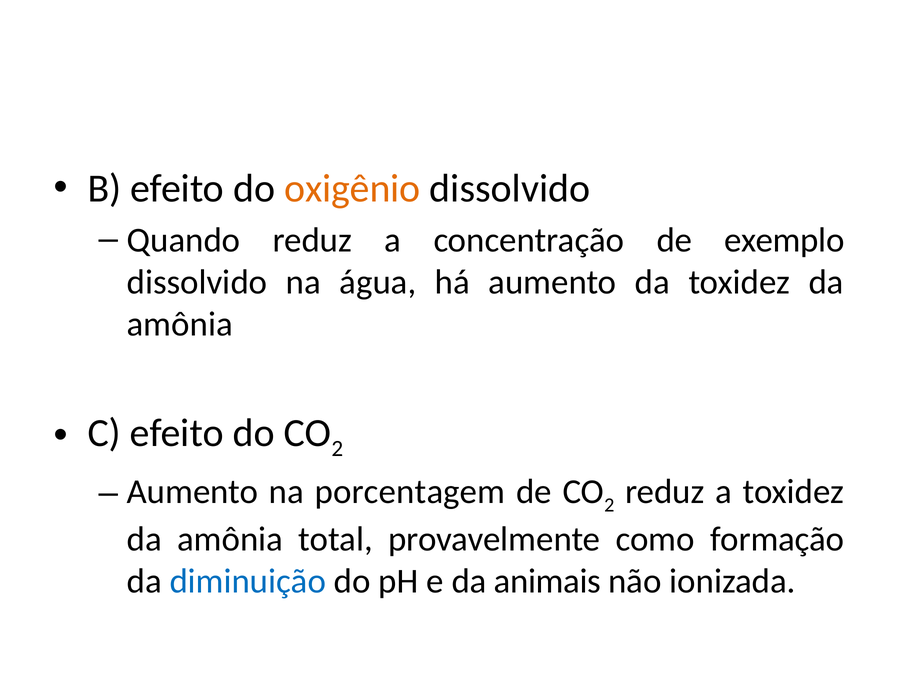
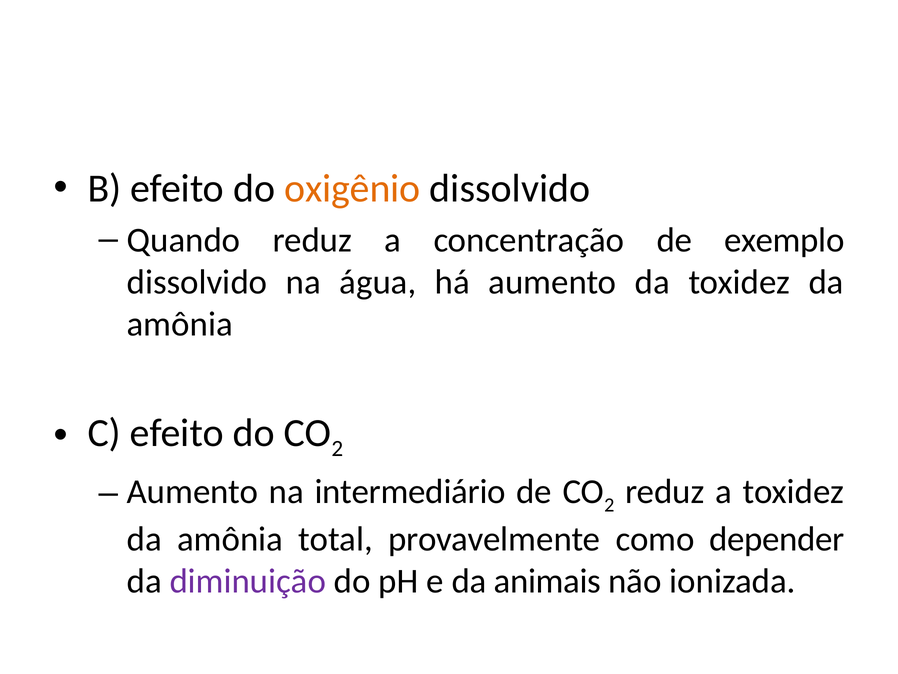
porcentagem: porcentagem -> intermediário (410, 491)
formação: formação -> depender (777, 539)
diminuição colour: blue -> purple (248, 581)
